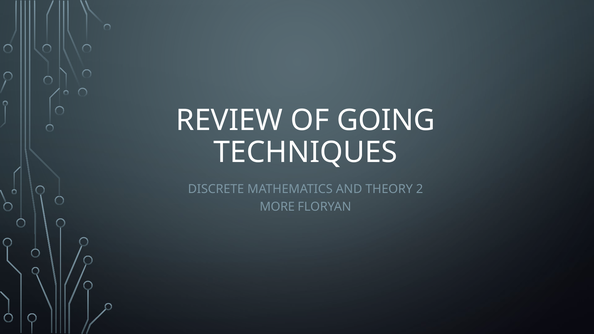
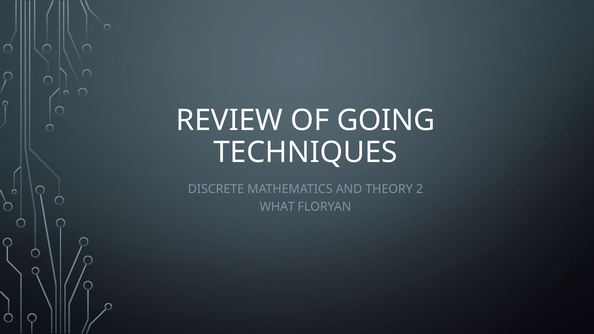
MORE: MORE -> WHAT (277, 207)
